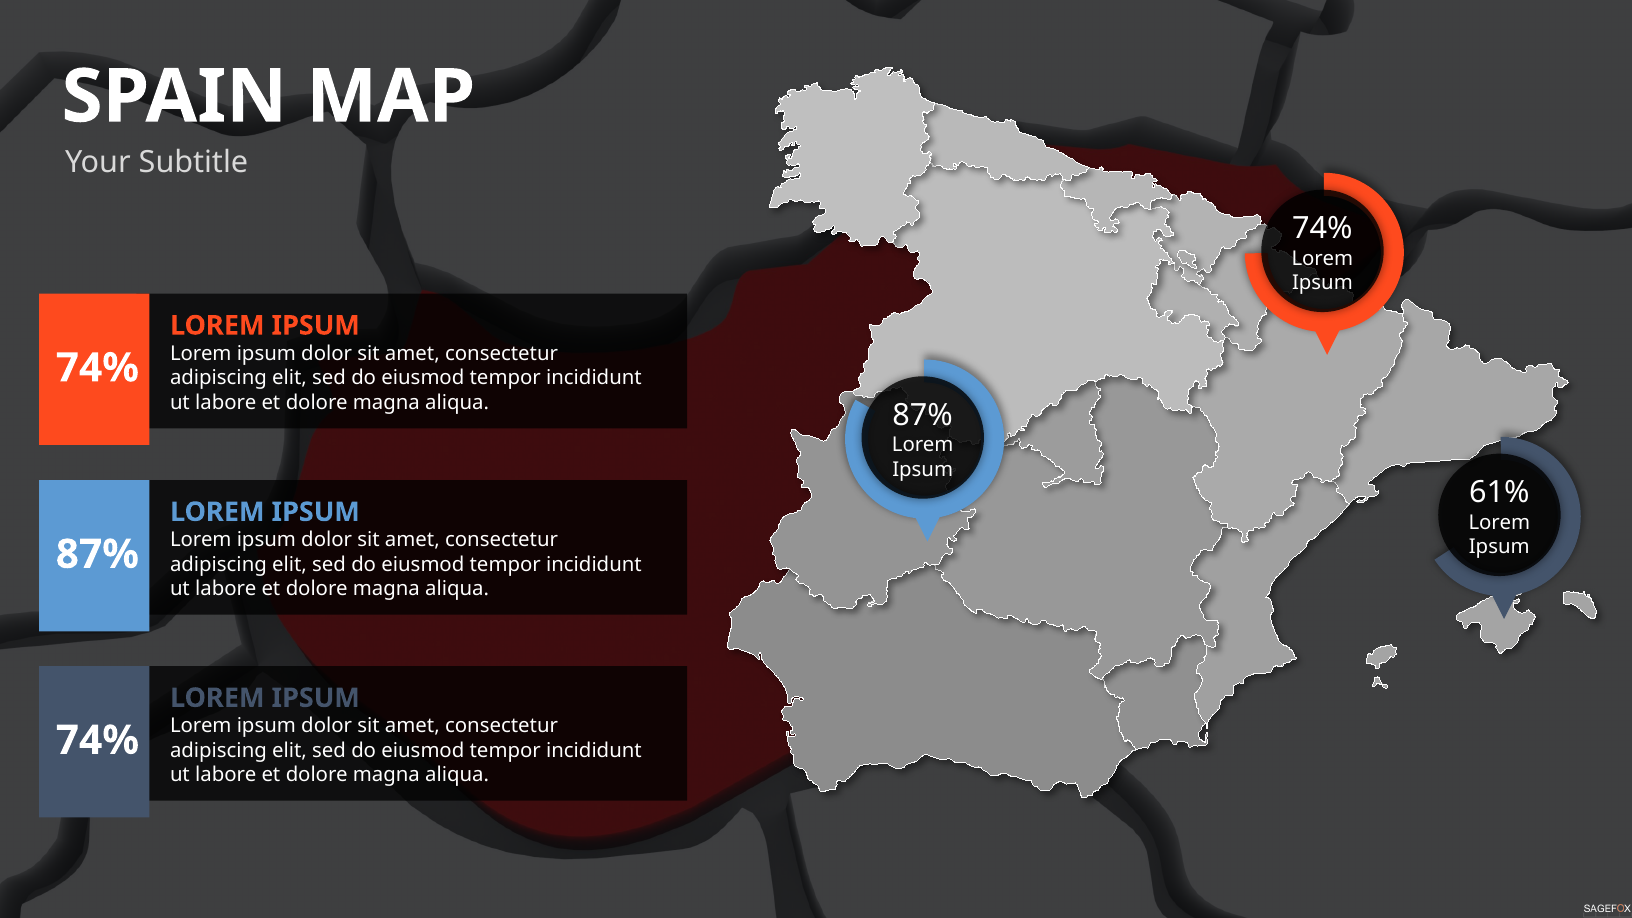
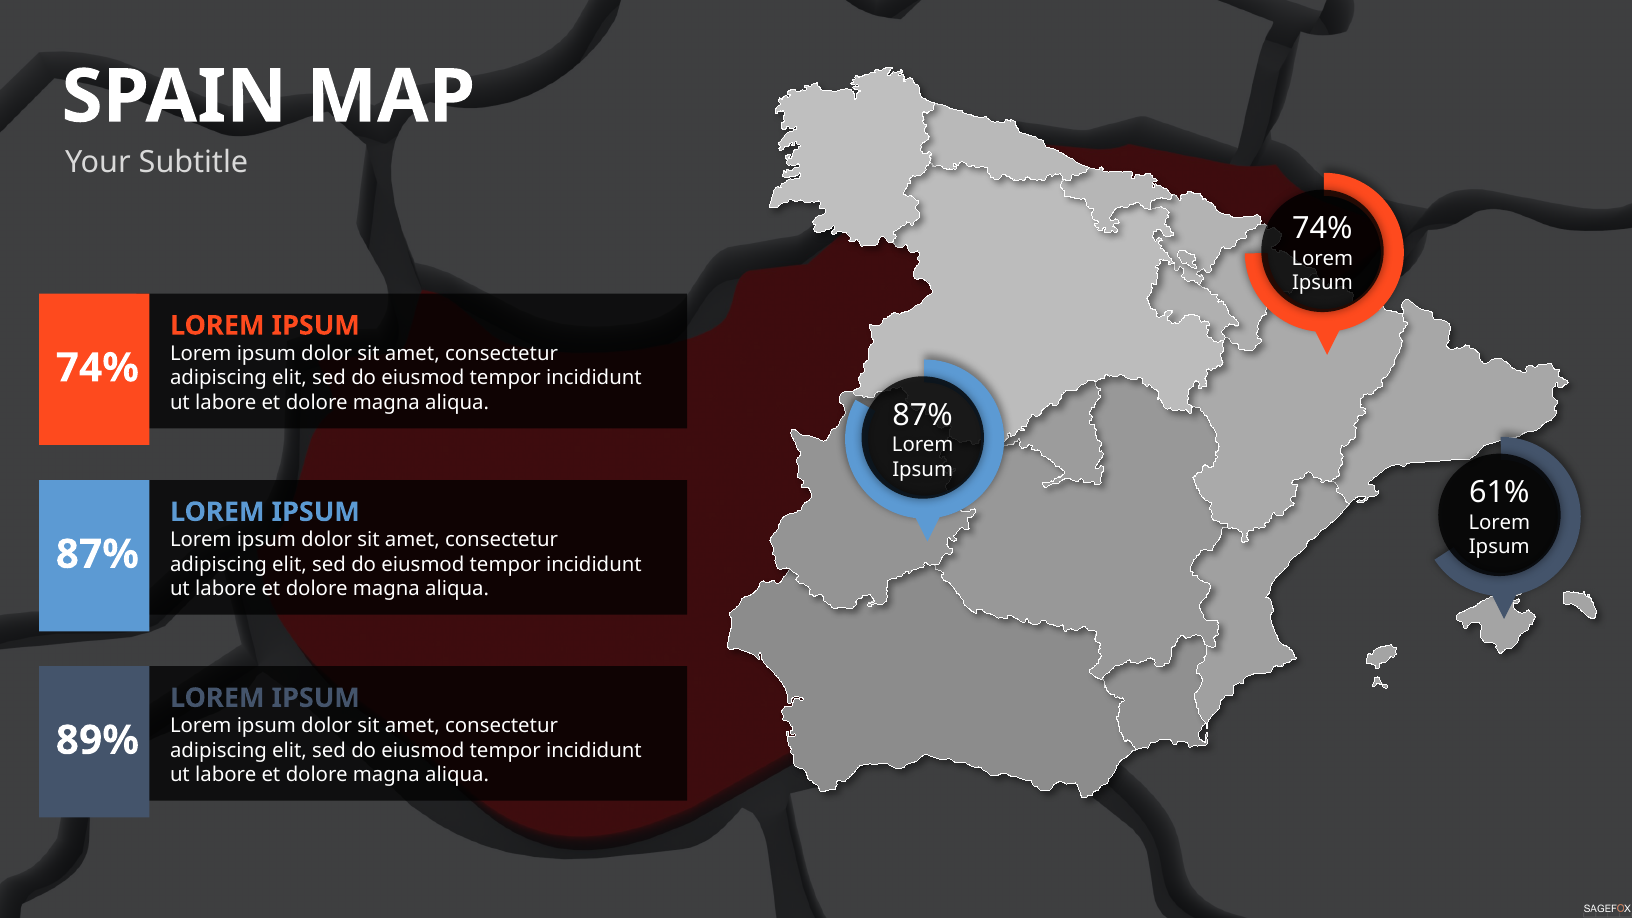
74%: 74% -> 89% (97, 740)
